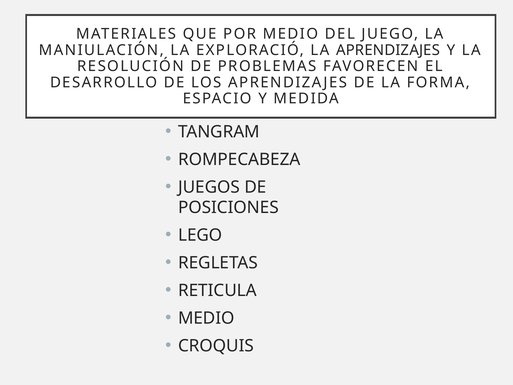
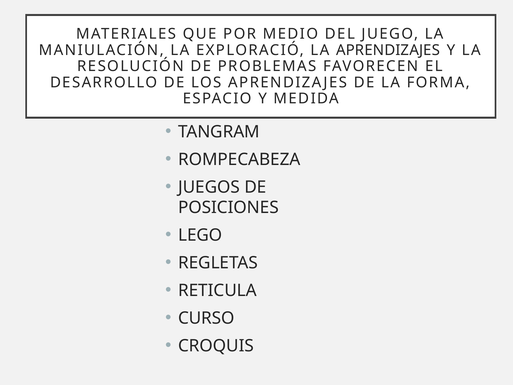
MEDIO: MEDIO -> CURSO (206, 318)
